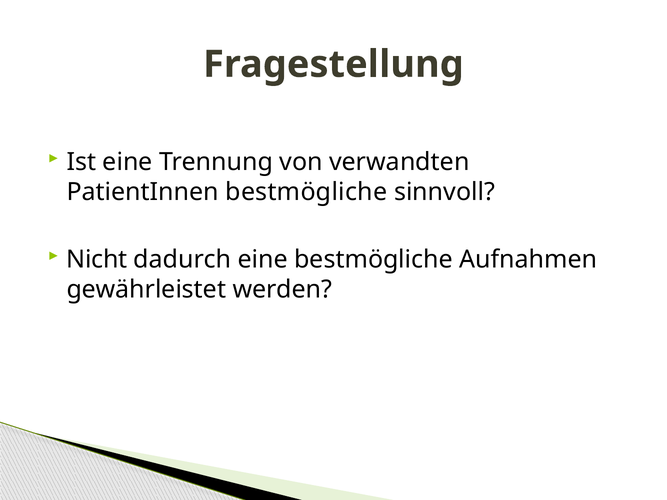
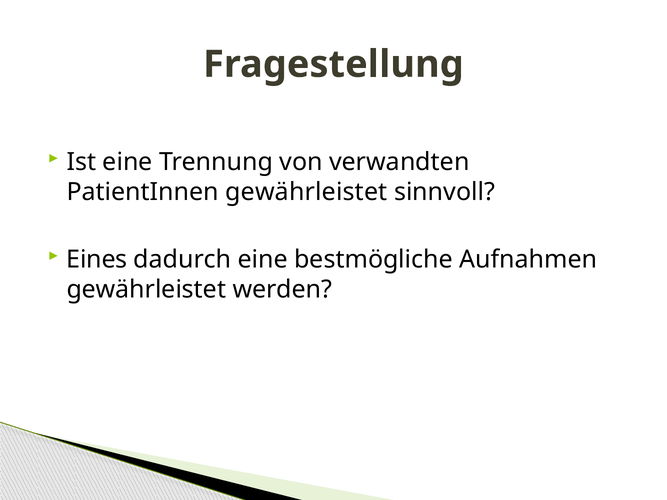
PatientInnen bestmögliche: bestmögliche -> gewährleistet (306, 192)
Nicht: Nicht -> Eines (97, 259)
